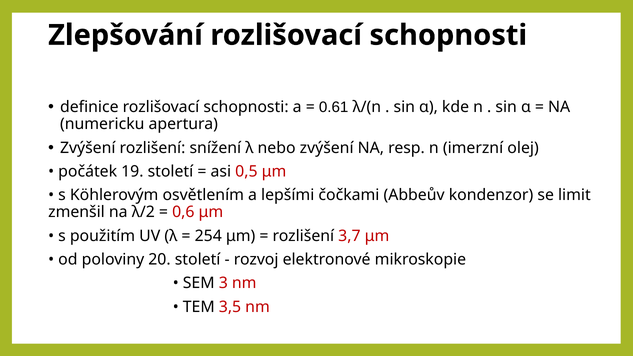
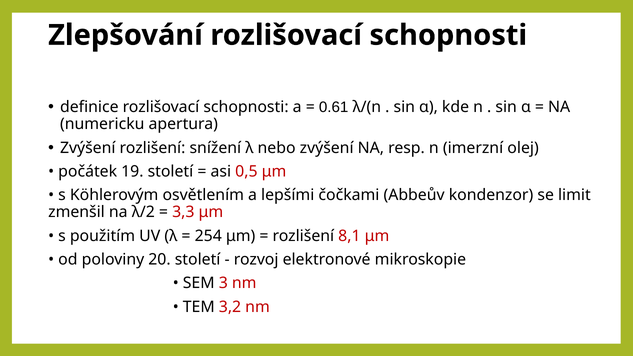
0,6: 0,6 -> 3,3 (183, 212)
3,7: 3,7 -> 8,1 (349, 236)
3,5: 3,5 -> 3,2 (230, 307)
